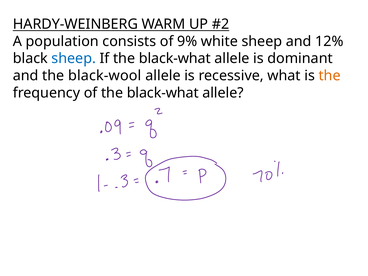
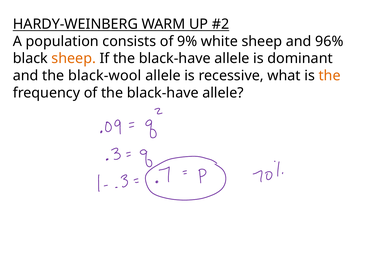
12%: 12% -> 96% (329, 41)
sheep colour: blue -> orange (74, 58)
If the black-what: black-what -> black-have (175, 58)
of the black-what: black-what -> black-have (163, 93)
